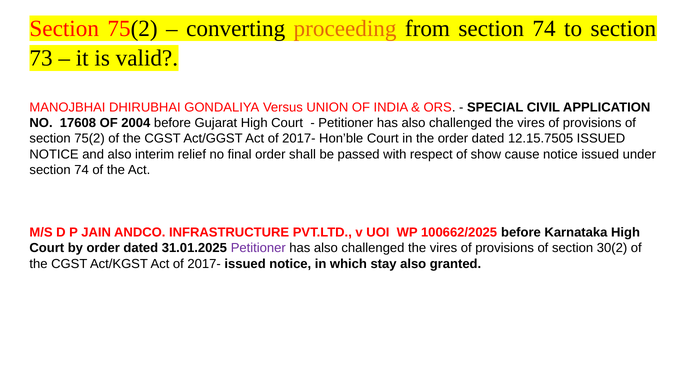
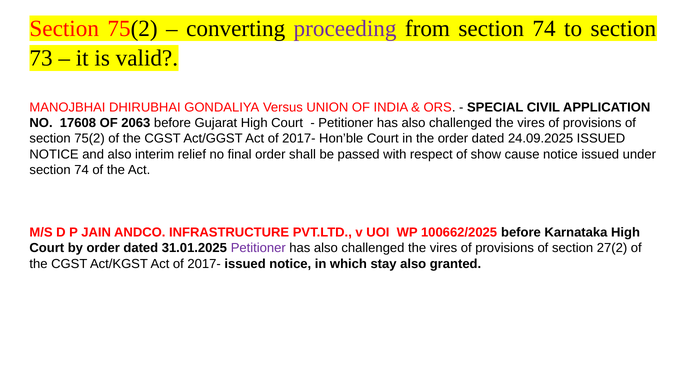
proceeding colour: orange -> purple (345, 28)
2004: 2004 -> 2063 (136, 123)
12.15.7505: 12.15.7505 -> 24.09.2025 (541, 139)
30(2: 30(2 -> 27(2 (612, 248)
